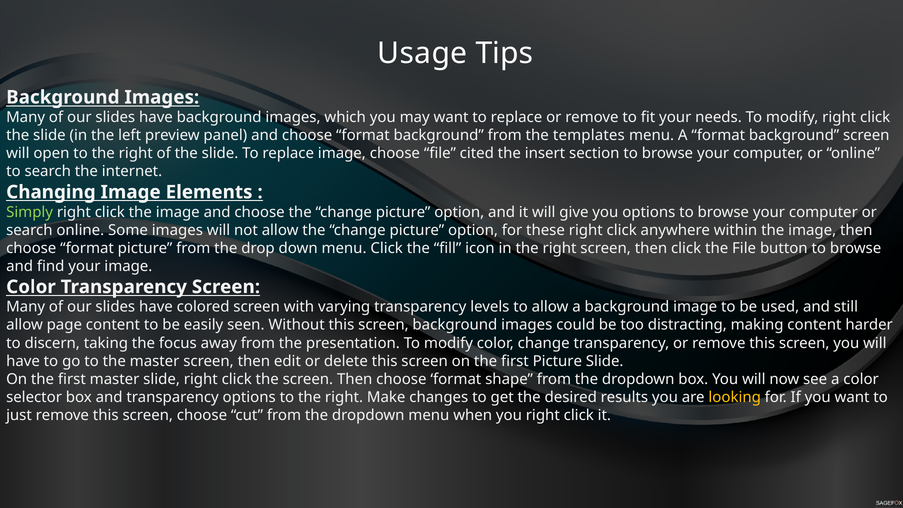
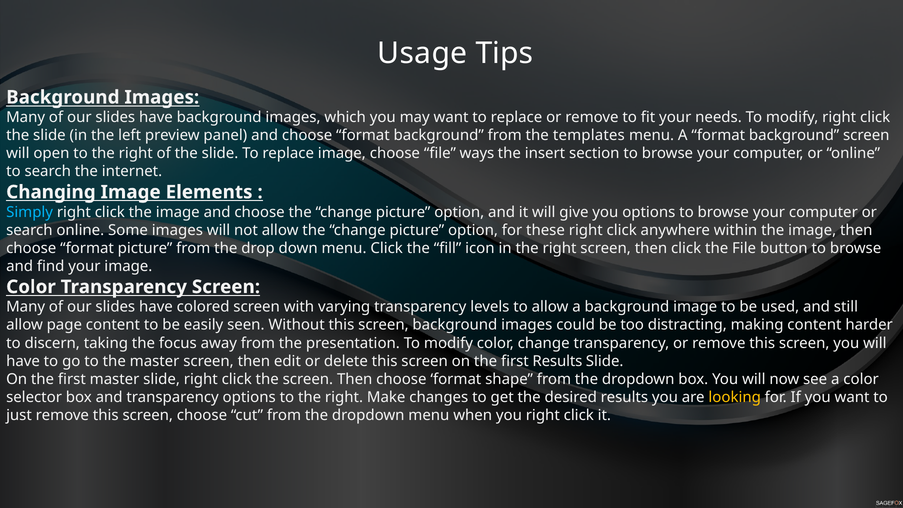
cited: cited -> ways (477, 153)
Simply colour: light green -> light blue (30, 212)
first Picture: Picture -> Results (557, 361)
